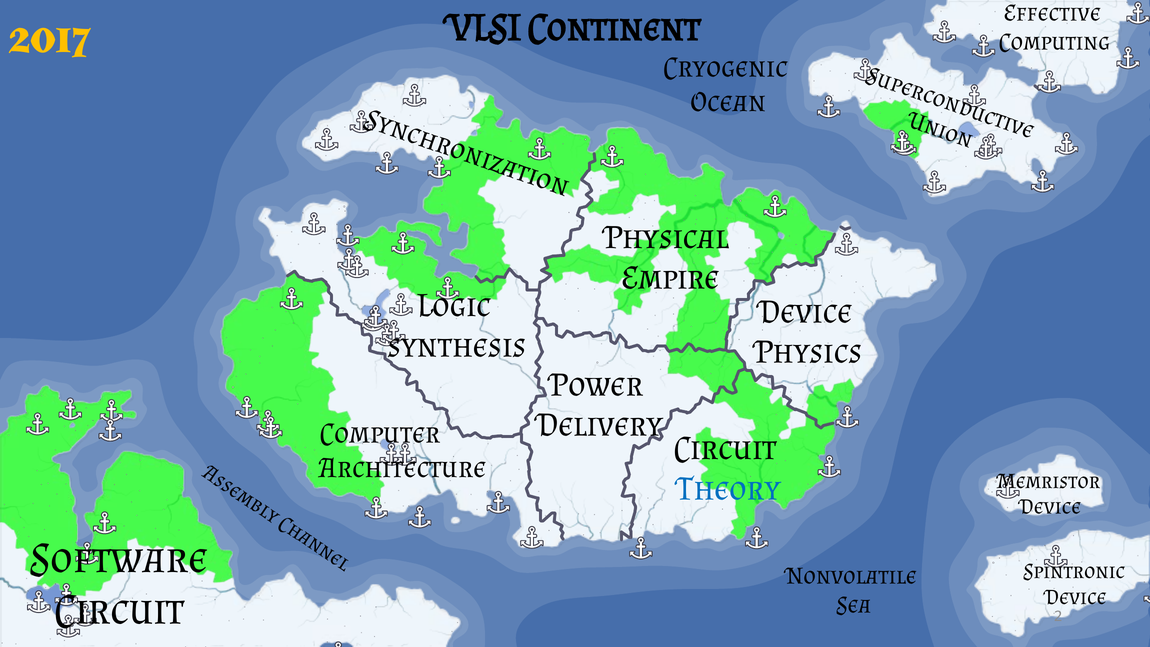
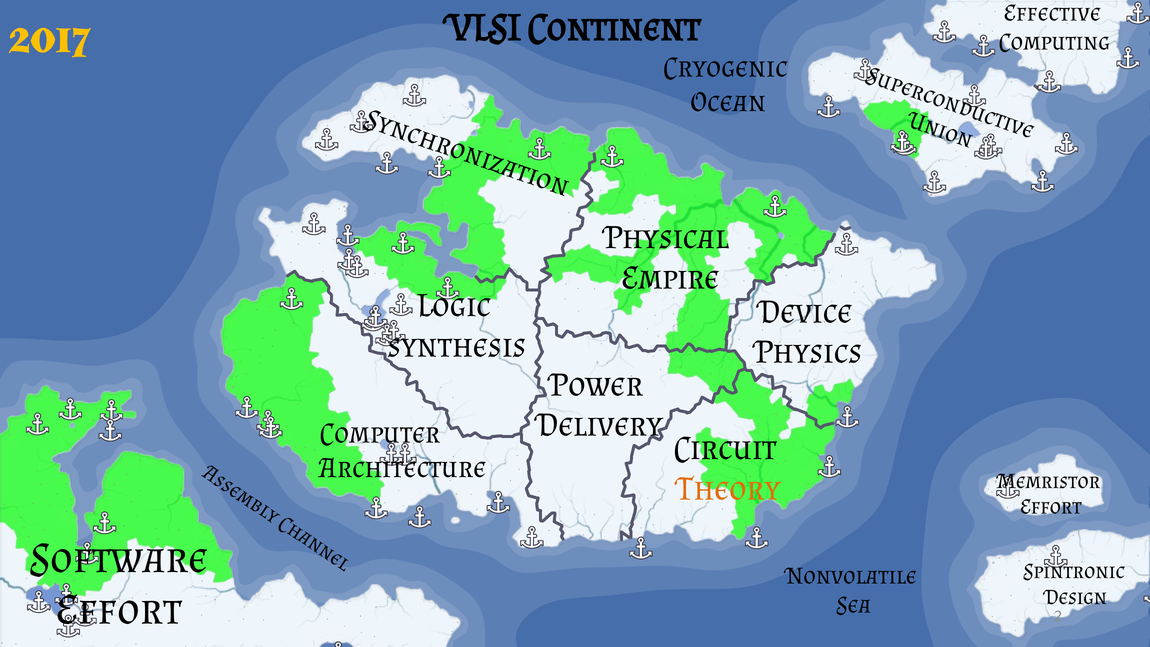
Theory colour: blue -> orange (728, 488)
Device: Device -> Effort (1051, 507)
Device: Device -> Design (1076, 597)
Circuit: Circuit -> Effort (119, 609)
